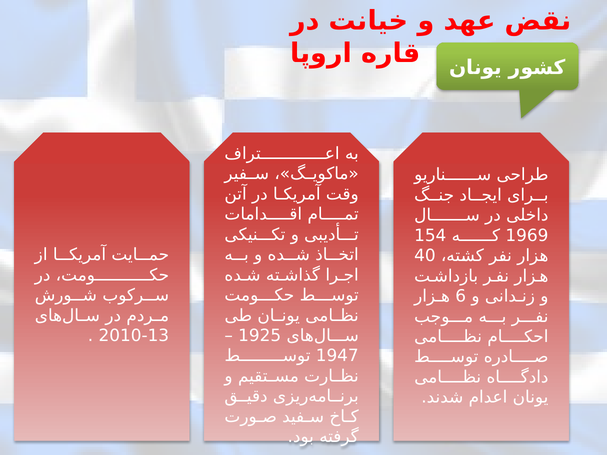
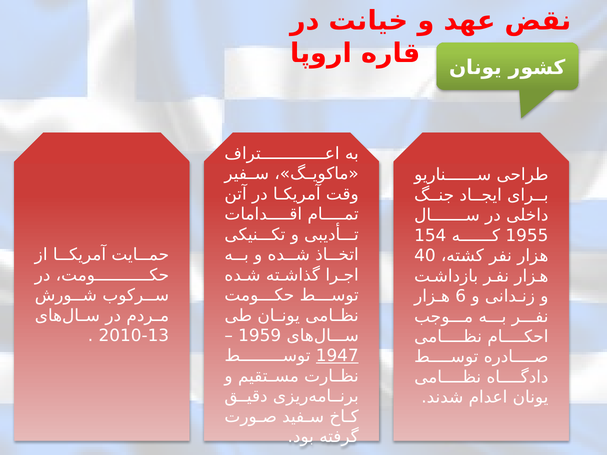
1969: 1969 -> 1955 (527, 236)
1925: 1925 -> 1959 (260, 336)
1947 underline: none -> present (337, 356)
